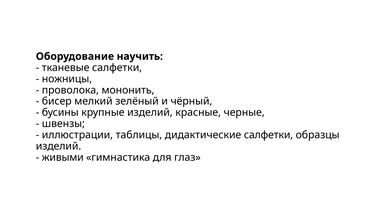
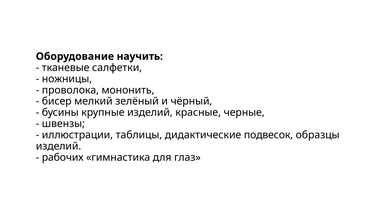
дидактические салфетки: салфетки -> подвесок (269, 135)
живыми: живыми -> рабочих (63, 157)
